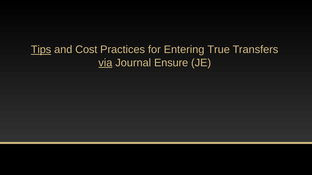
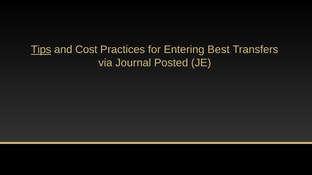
True: True -> Best (219, 50)
via underline: present -> none (105, 63)
Ensure: Ensure -> Posted (171, 63)
